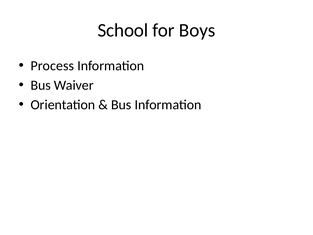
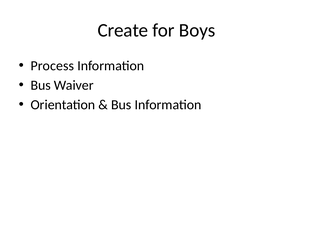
School: School -> Create (123, 30)
